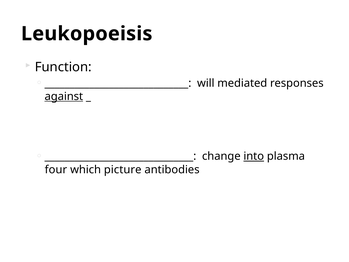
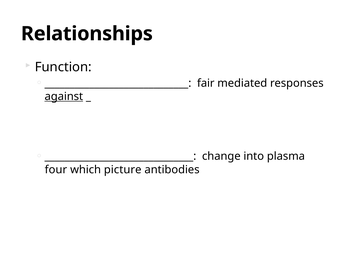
Leukopoeisis: Leukopoeisis -> Relationships (87, 34)
will: will -> fair (206, 83)
into underline: present -> none (254, 156)
